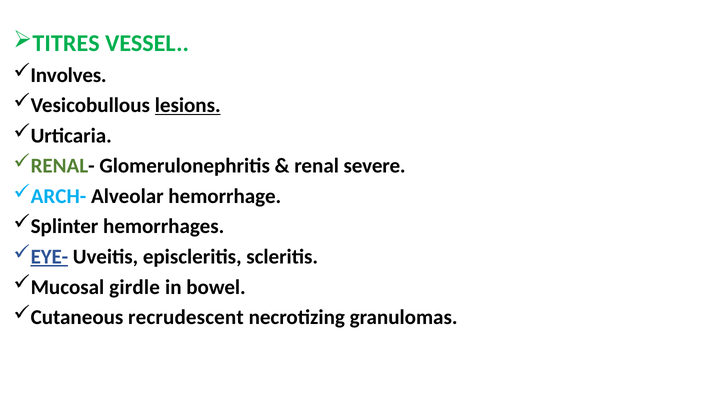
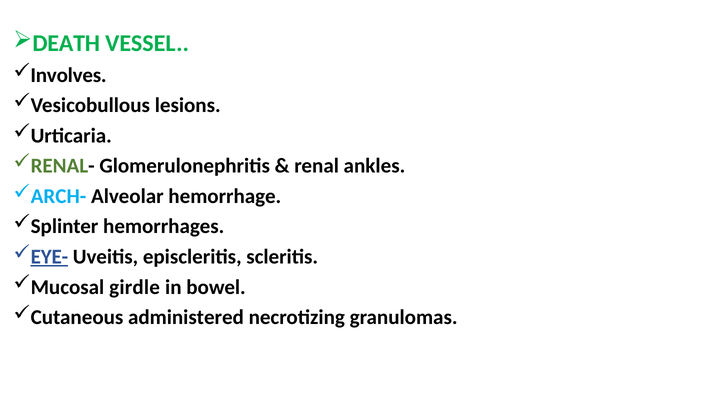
TITRES: TITRES -> DEATH (66, 43)
lesions underline: present -> none (188, 106)
severe: severe -> ankles (374, 166)
recrudescent: recrudescent -> administered (186, 317)
